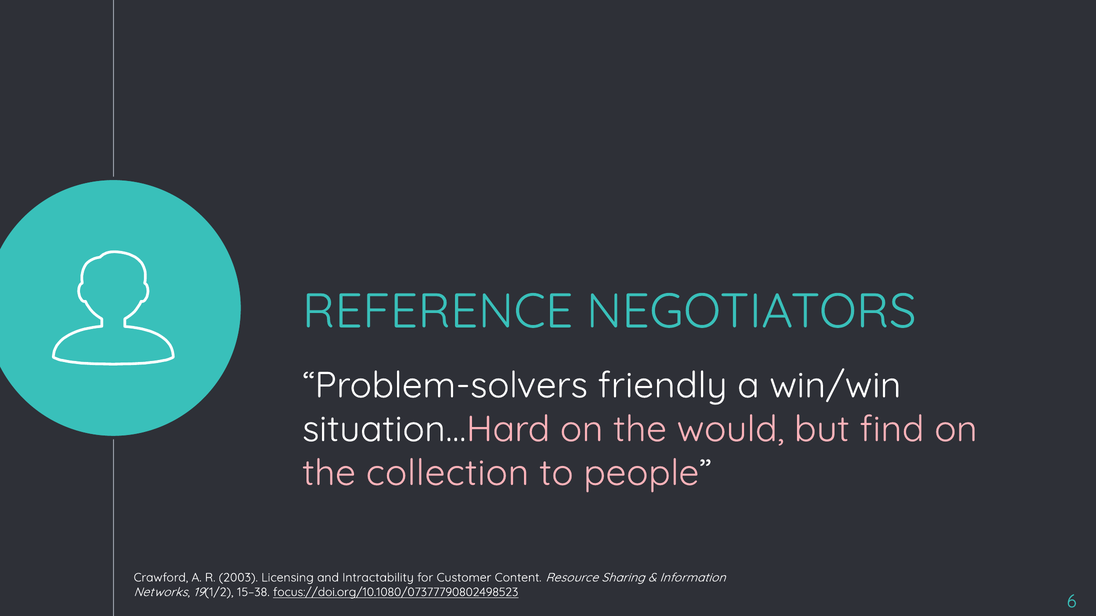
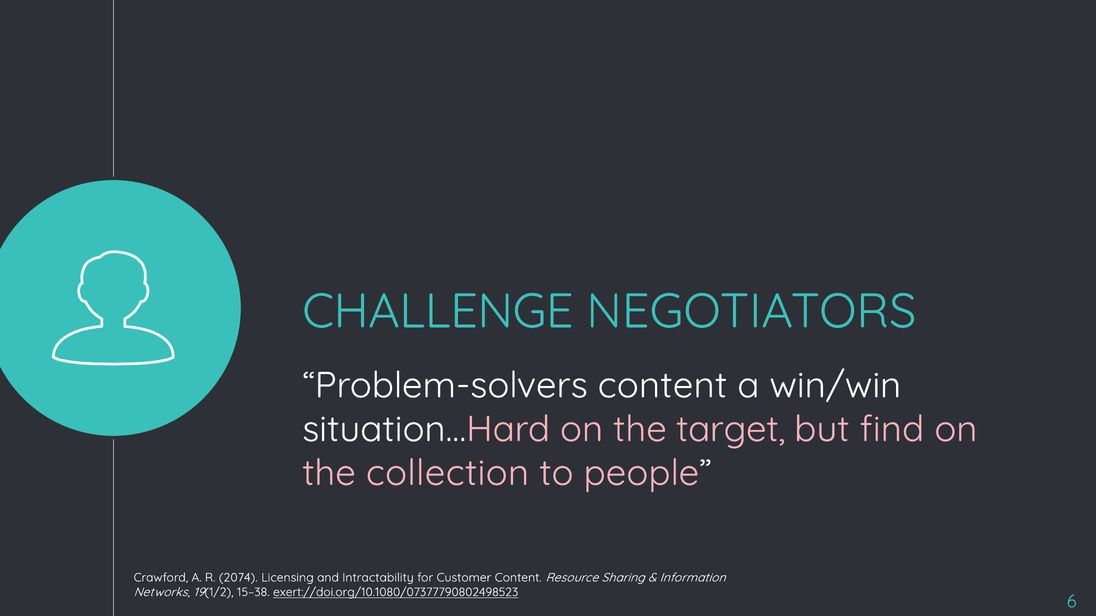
REFERENCE: REFERENCE -> CHALLENGE (438, 312)
Problem-solvers friendly: friendly -> content (662, 386)
would: would -> target (731, 430)
2003: 2003 -> 2074 (238, 578)
focus://doi.org/10.1080/07377790802498523: focus://doi.org/10.1080/07377790802498523 -> exert://doi.org/10.1080/07377790802498523 (396, 593)
